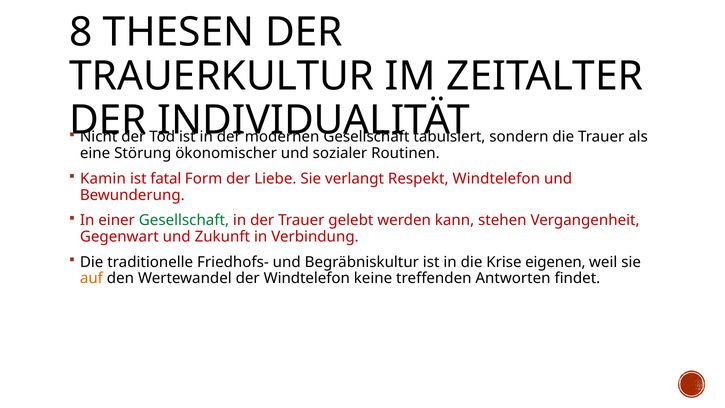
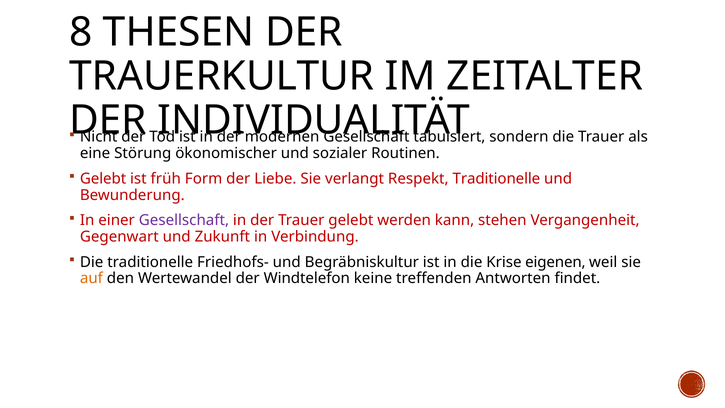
Kamin: Kamin -> Gelebt (103, 179)
fatal: fatal -> früh (166, 179)
Respekt Windtelefon: Windtelefon -> Traditionelle (496, 179)
Gesellschaft colour: green -> purple (184, 220)
